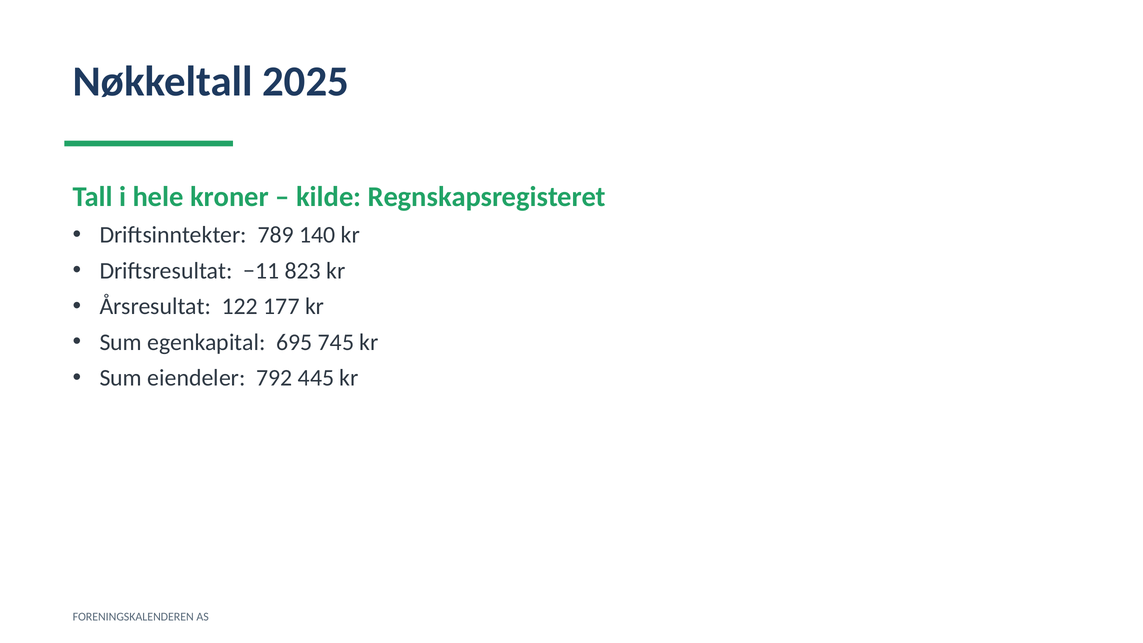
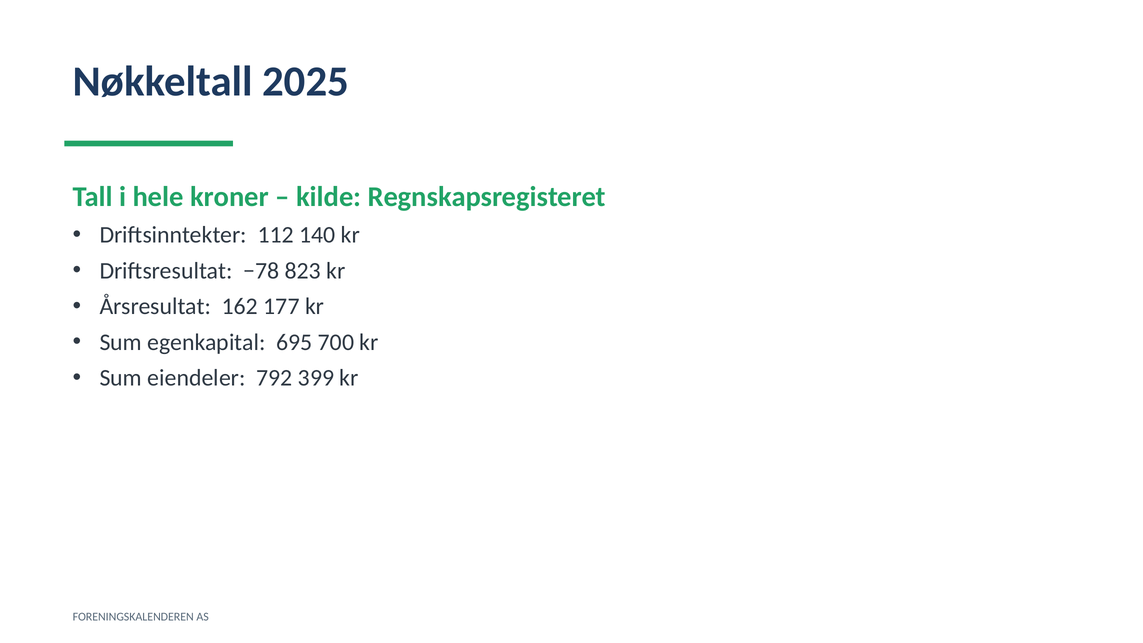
789: 789 -> 112 (276, 235)
−11: −11 -> −78 (261, 271)
122: 122 -> 162 (240, 307)
745: 745 -> 700 (336, 342)
445: 445 -> 399 (316, 378)
